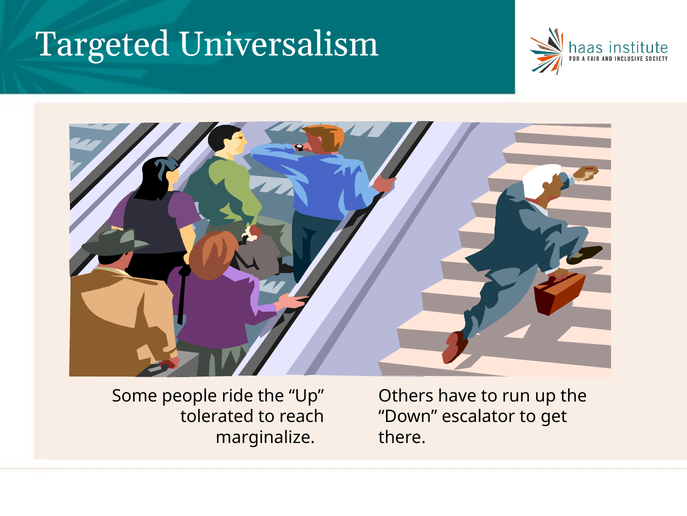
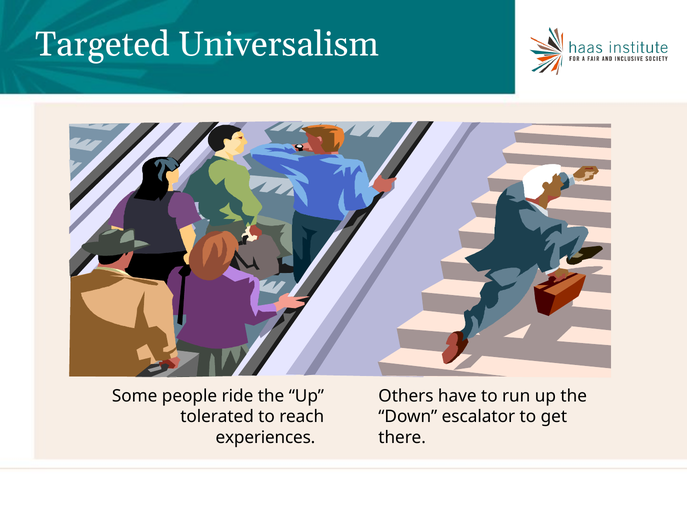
marginalize: marginalize -> experiences (265, 437)
